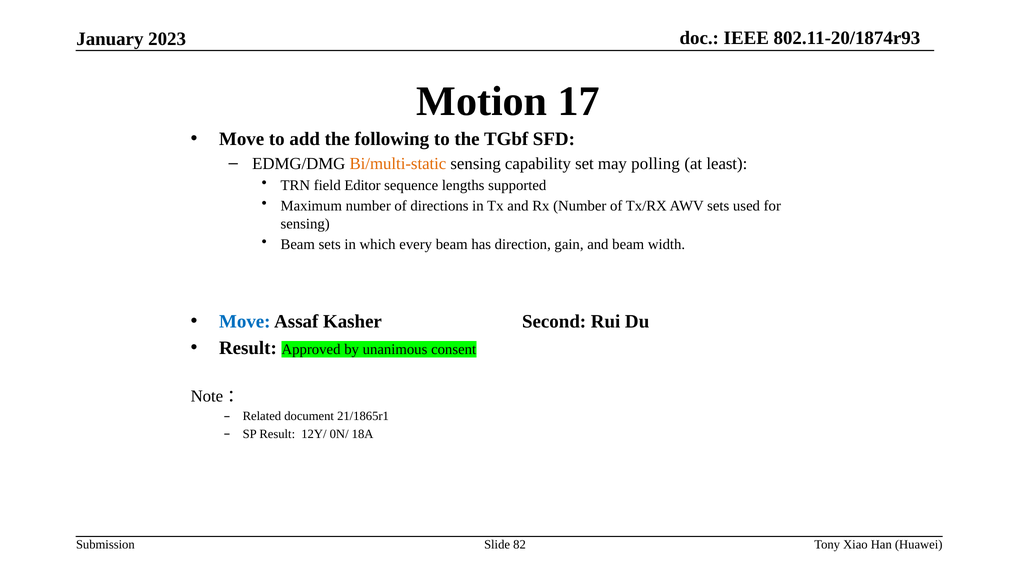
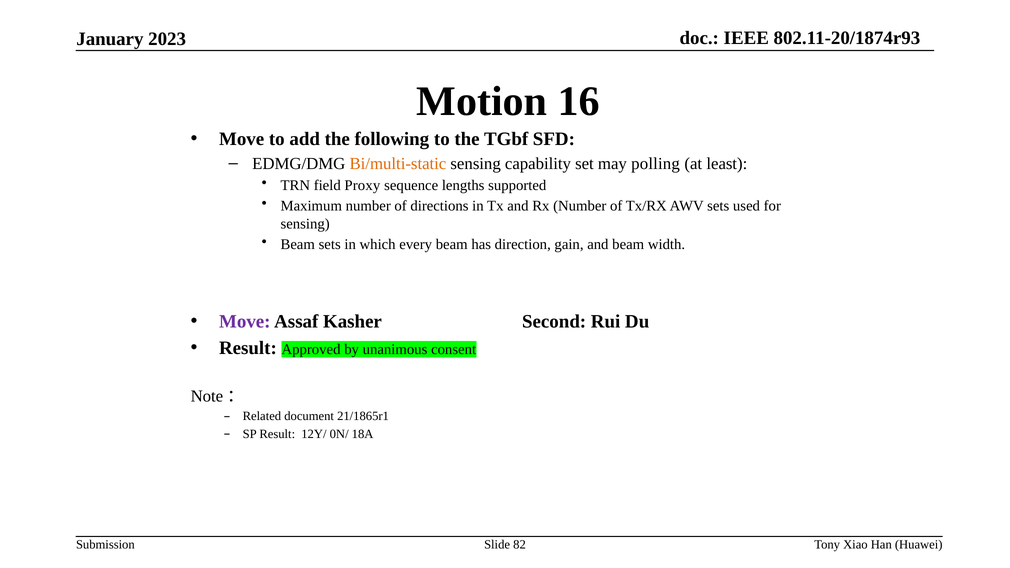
17: 17 -> 16 (579, 101)
Editor: Editor -> Proxy (362, 185)
Move colour: blue -> purple (245, 322)
